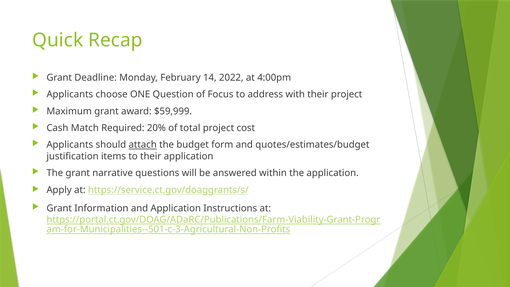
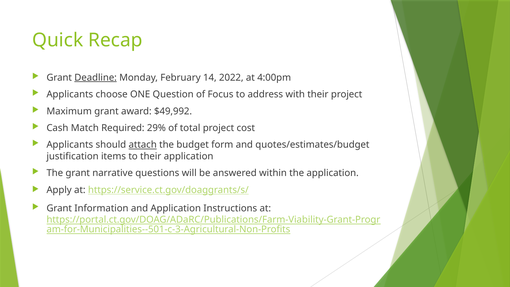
Deadline underline: none -> present (96, 78)
$59,999: $59,999 -> $49,992 (173, 111)
20%: 20% -> 29% (156, 128)
